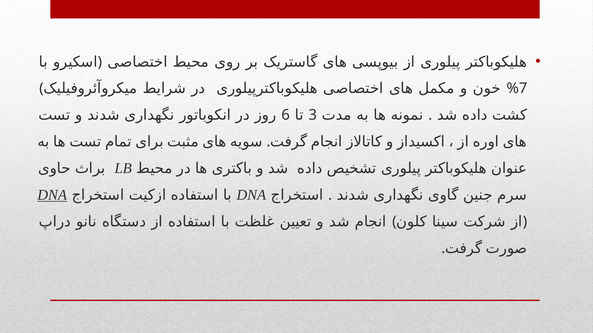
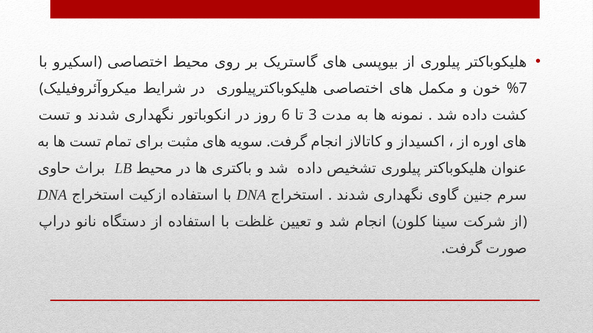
DNA underline: present -> none (52, 195)
